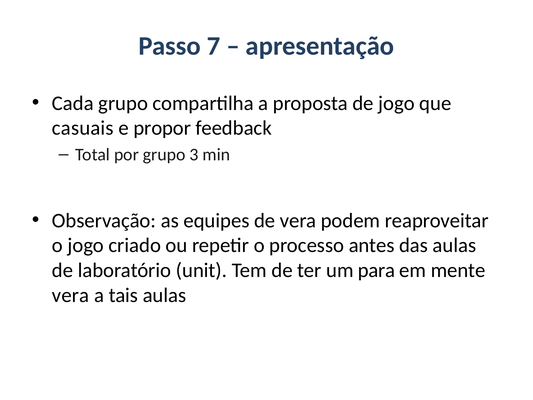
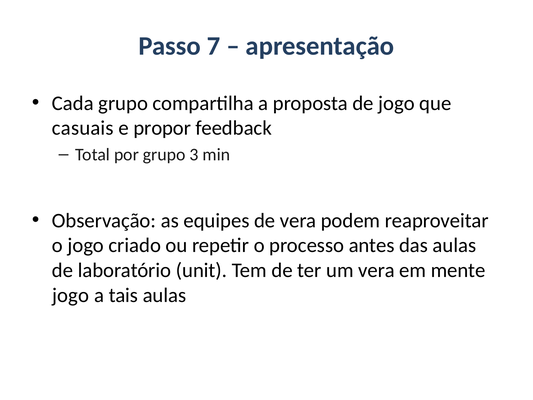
um para: para -> vera (376, 270)
vera: vera -> jogo (71, 295)
